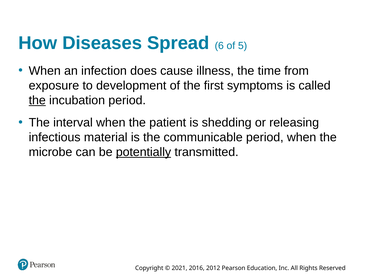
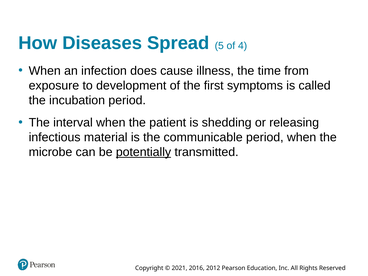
6: 6 -> 5 (219, 46)
5: 5 -> 4 (243, 46)
the underline: present -> none (37, 100)
